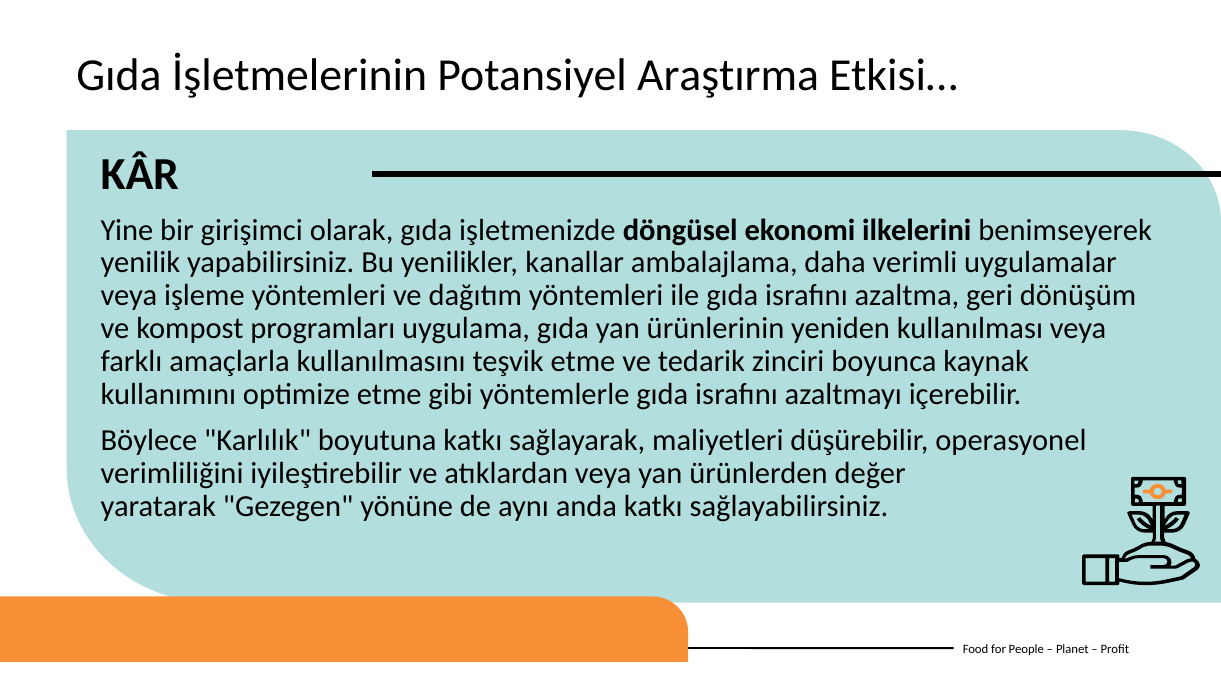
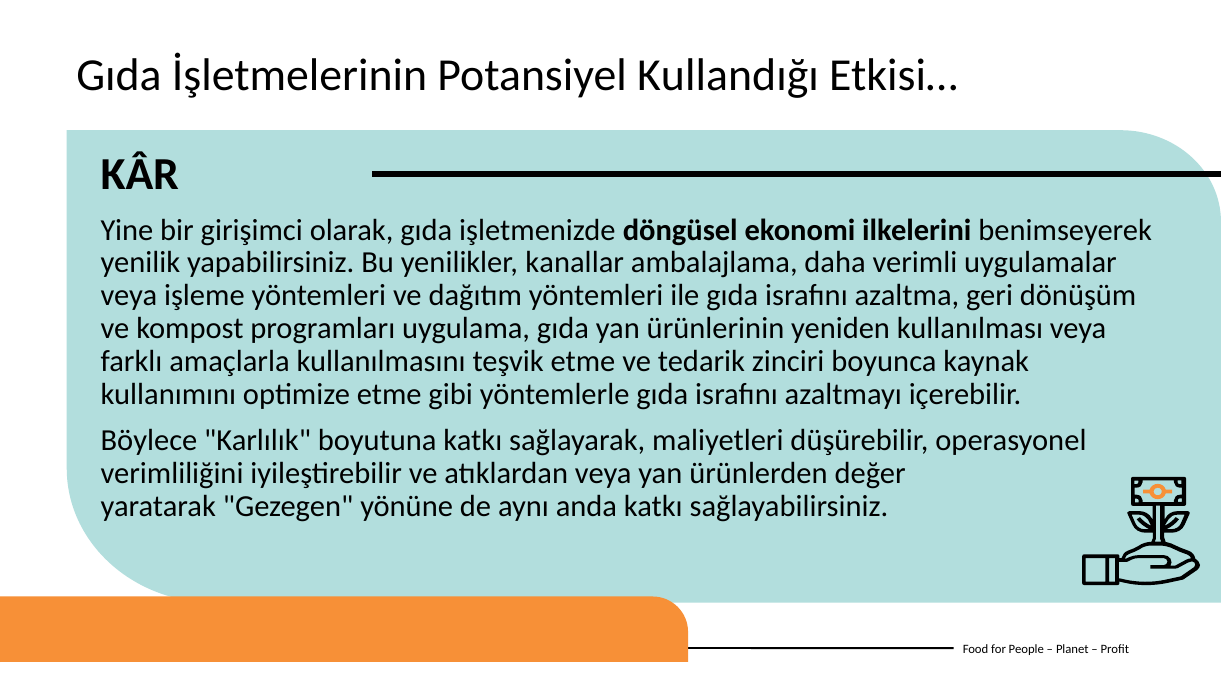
Araştırma: Araştırma -> Kullandığı (728, 75)
